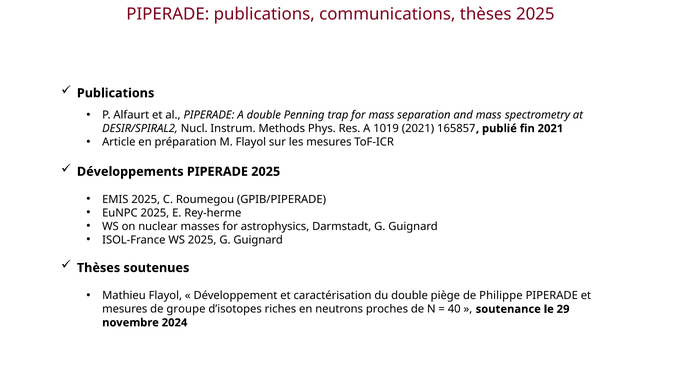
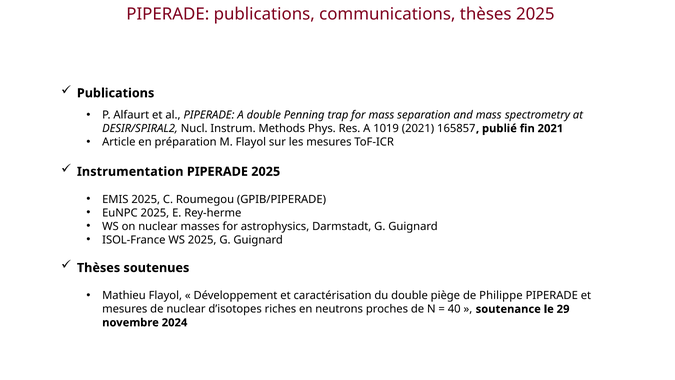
Développements: Développements -> Instrumentation (130, 171)
de groupe: groupe -> nuclear (186, 309)
